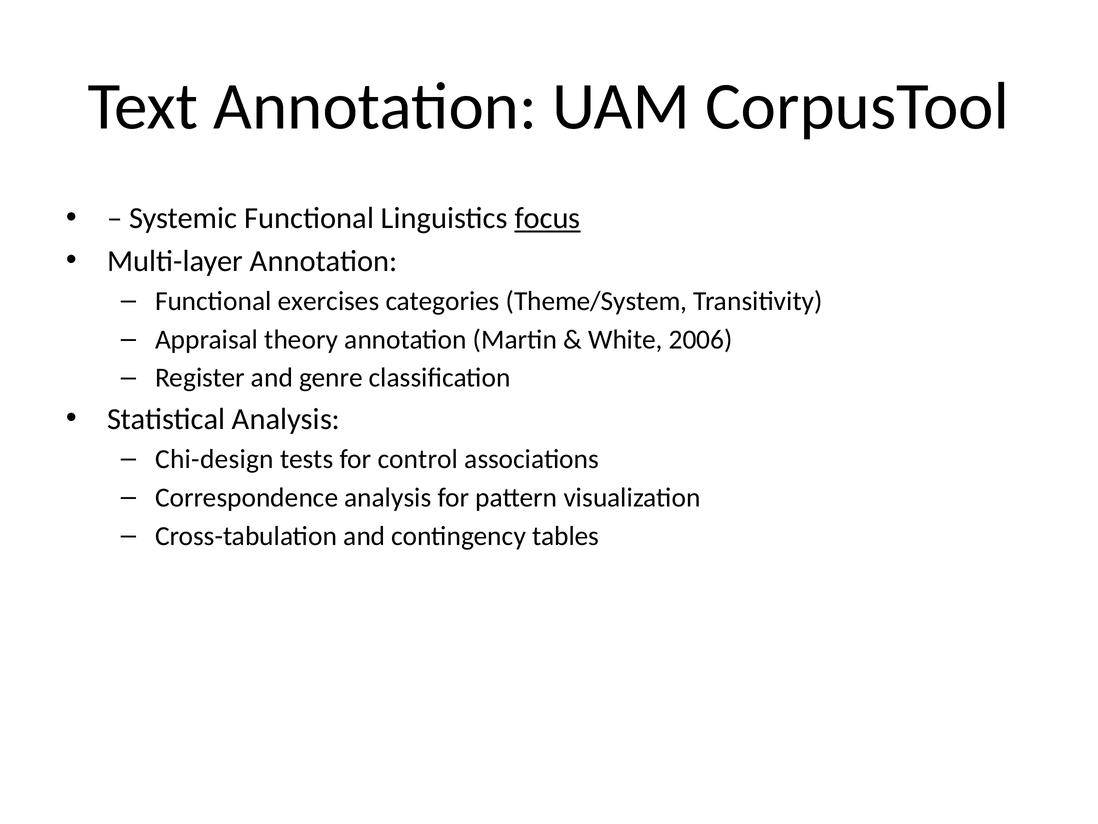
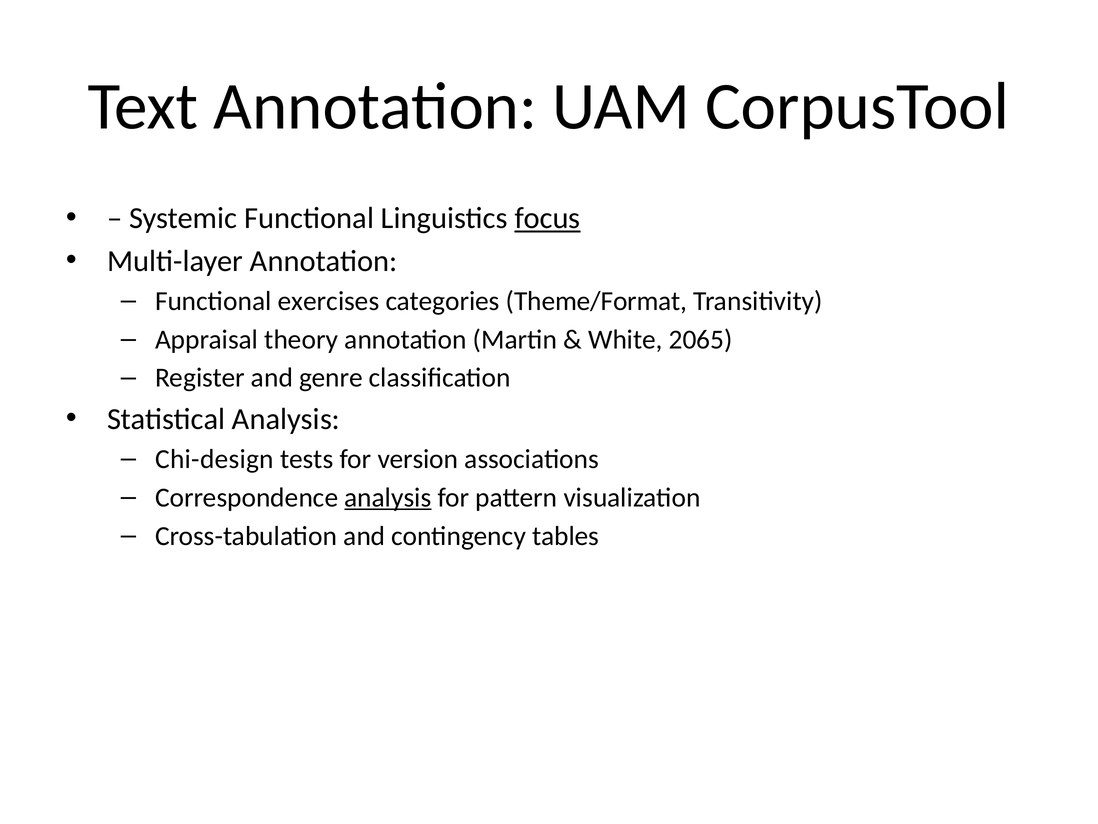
Theme/System: Theme/System -> Theme/Format (597, 301)
2006: 2006 -> 2065 (701, 339)
control: control -> version (418, 459)
analysis underline: none -> present (388, 497)
